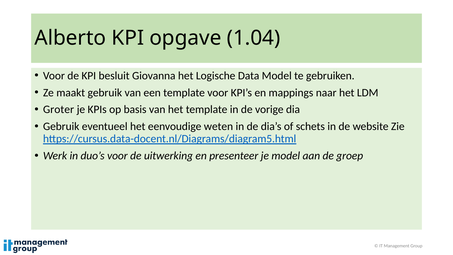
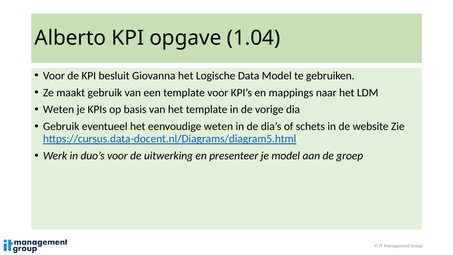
Groter: Groter -> Weten (59, 109)
